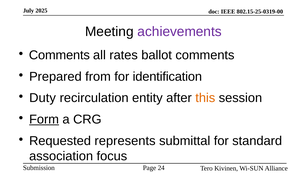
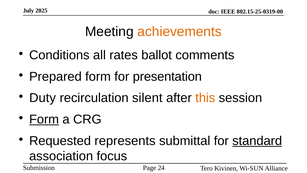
achievements colour: purple -> orange (180, 32)
Comments: Comments -> Conditions (59, 55)
Prepared from: from -> form (98, 76)
identification: identification -> presentation (167, 76)
entity: entity -> silent (147, 98)
standard underline: none -> present (257, 141)
